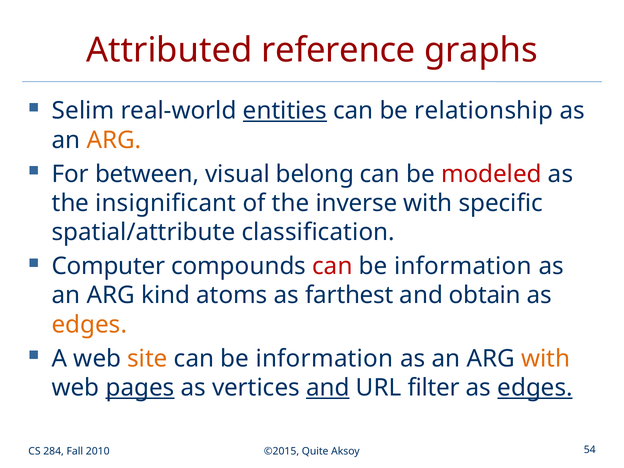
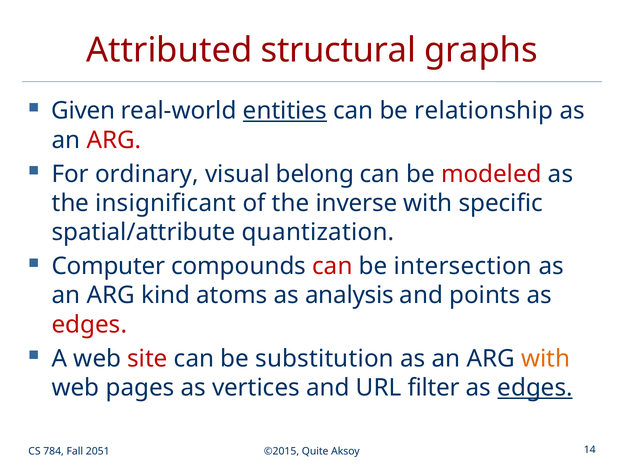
reference: reference -> structural (339, 50)
Selim: Selim -> Given (83, 111)
ARG colour: orange -> red (114, 140)
between: between -> ordinary (147, 174)
classification: classification -> quantization (318, 232)
information: information -> intersection (463, 266)
farthest: farthest -> analysis (349, 295)
obtain: obtain -> points (485, 295)
edges colour: orange -> red (89, 325)
site colour: orange -> red (147, 359)
information: information -> substitution (325, 359)
pages underline: present -> none (140, 388)
and underline: present -> none (328, 388)
284: 284 -> 784 (54, 451)
2010: 2010 -> 2051 (98, 451)
54: 54 -> 14 (590, 450)
